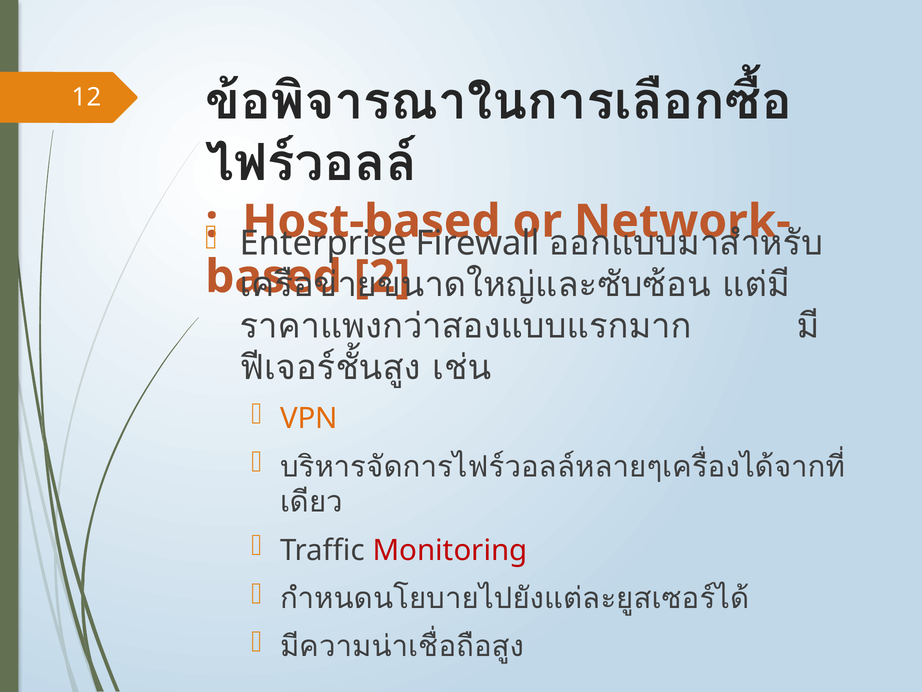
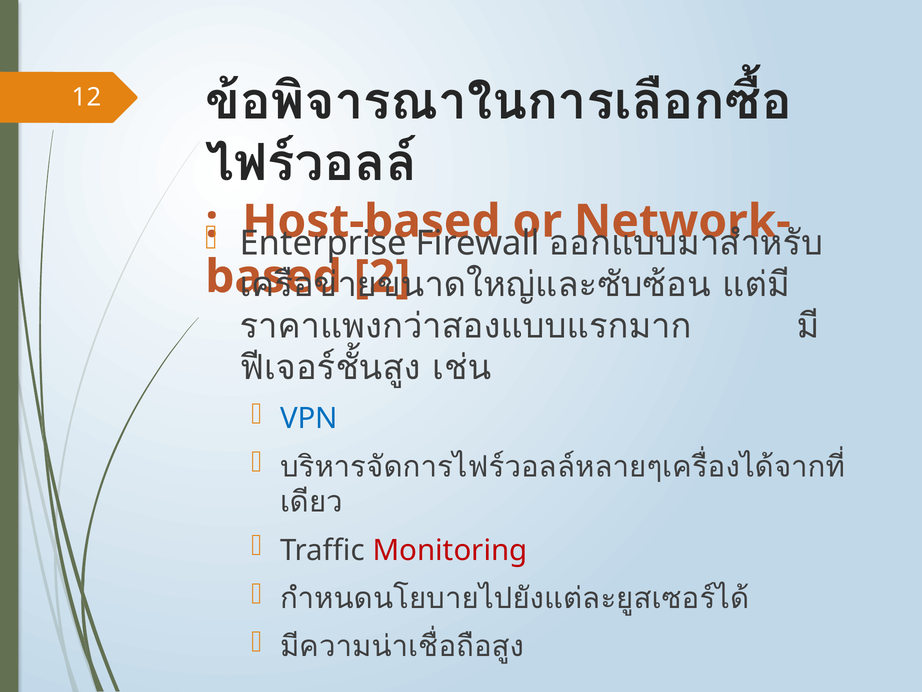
VPN colour: orange -> blue (309, 418)
